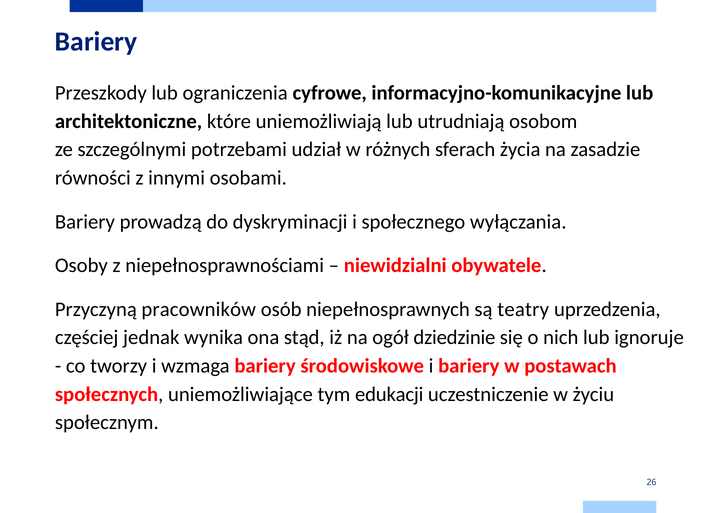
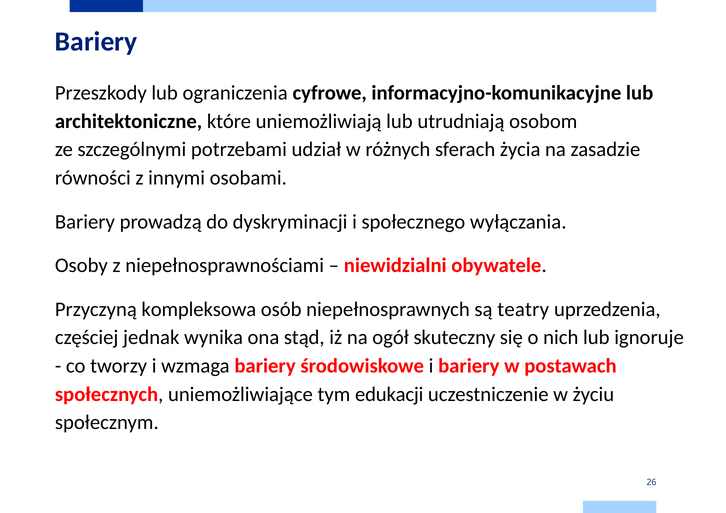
pracowników: pracowników -> kompleksowa (199, 310)
dziedzinie: dziedzinie -> skuteczny (454, 338)
